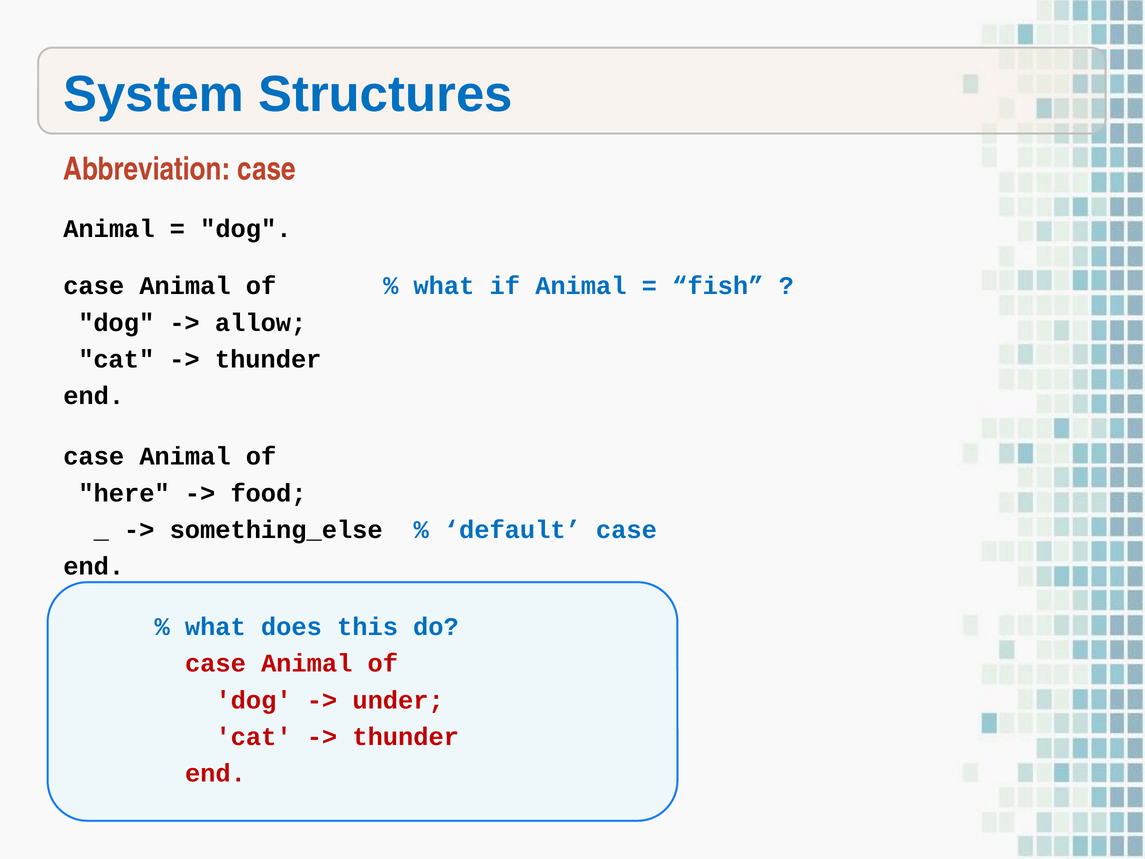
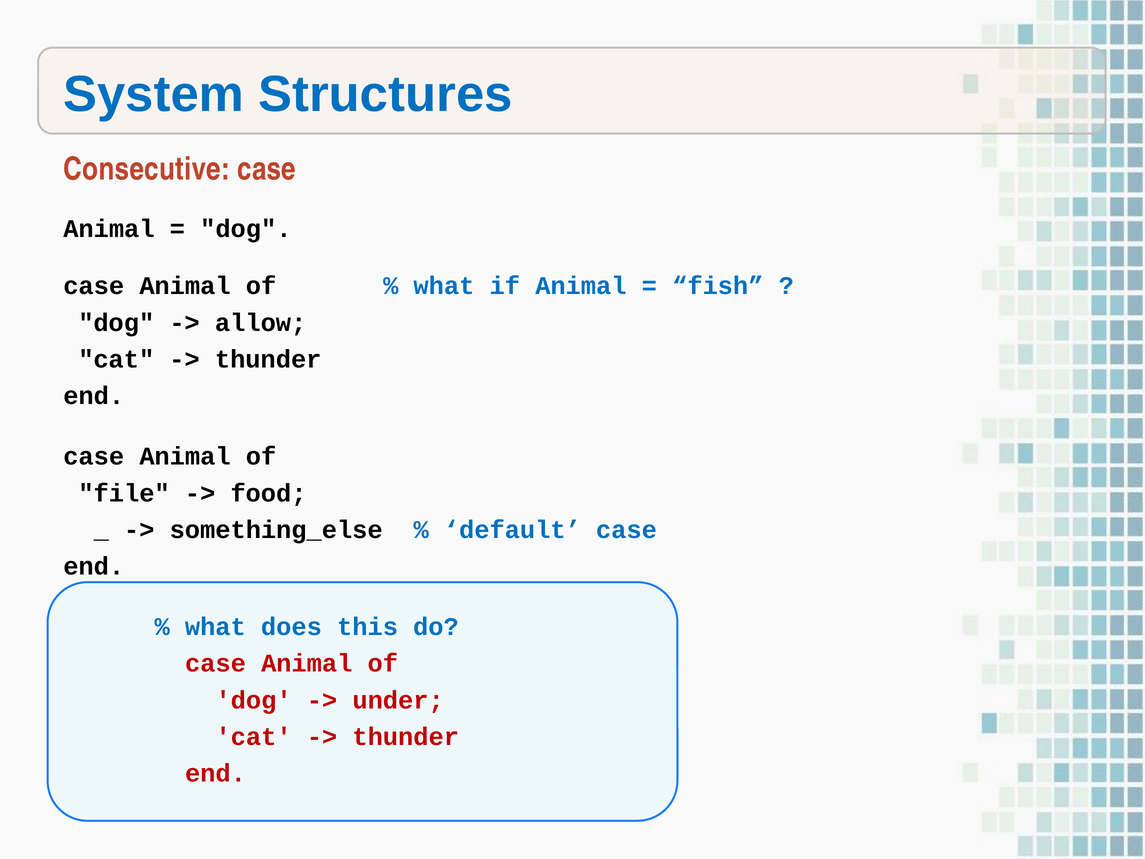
Abbreviation: Abbreviation -> Consecutive (147, 169)
here: here -> file (124, 493)
